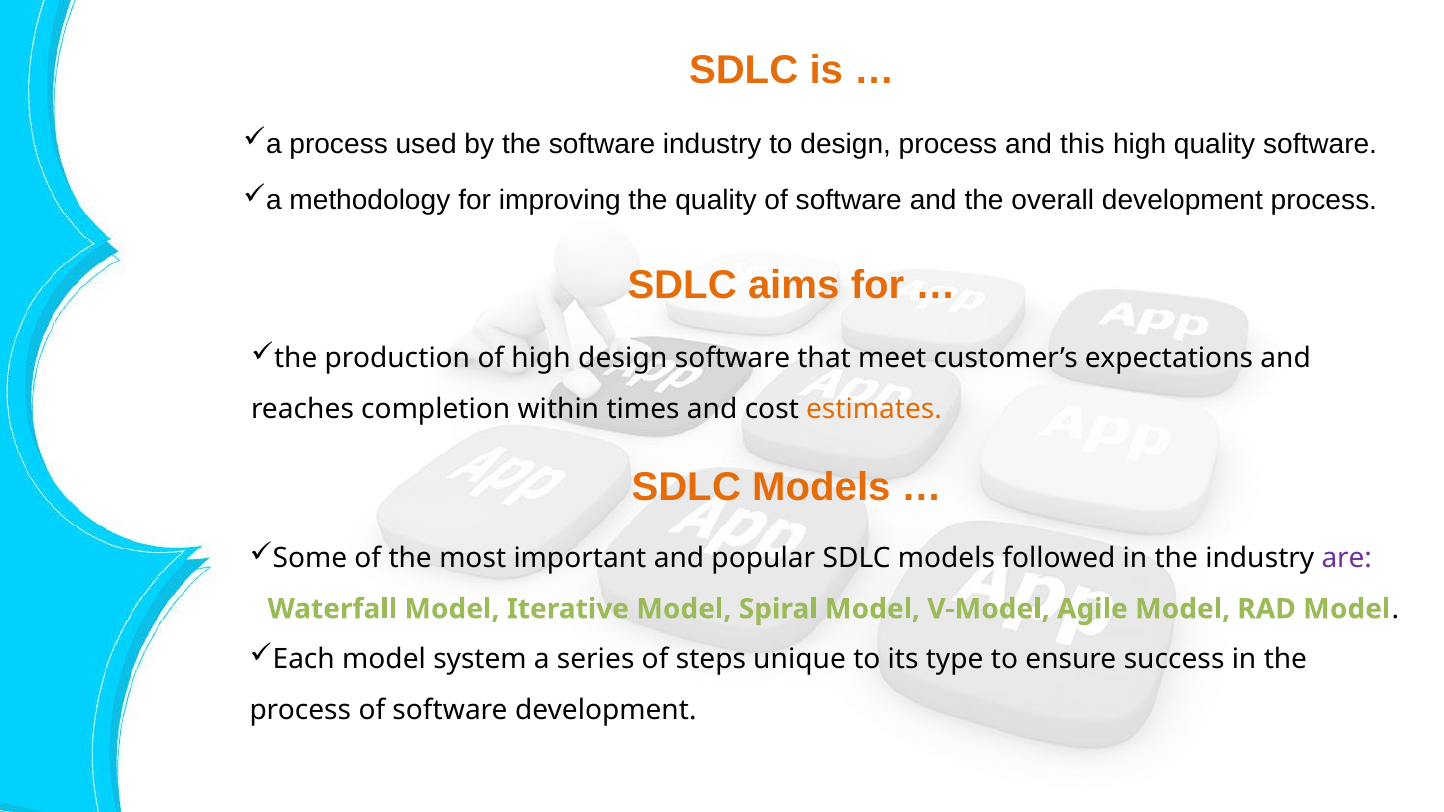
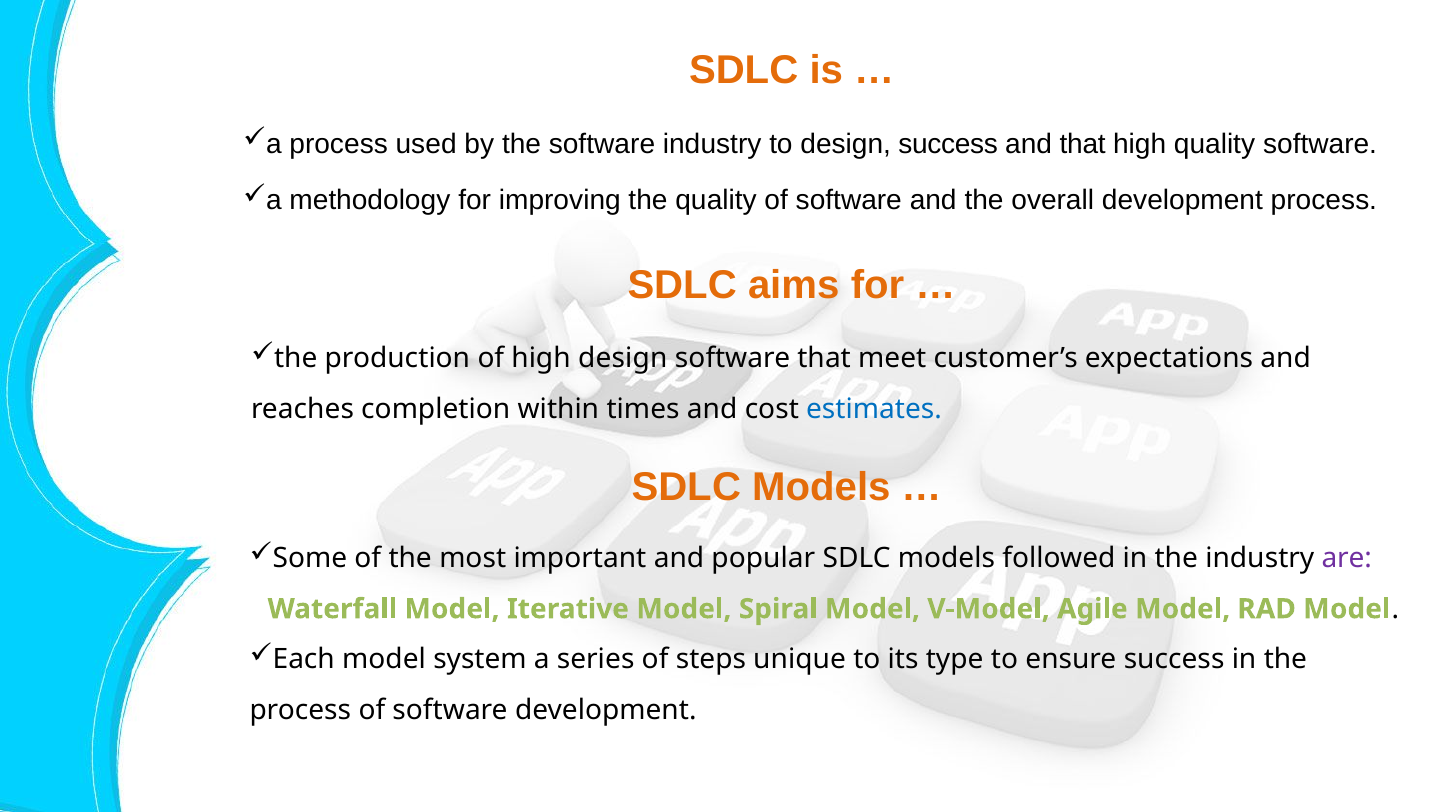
design process: process -> success (948, 144)
and this: this -> that (1083, 144)
estimates colour: orange -> blue (874, 409)
